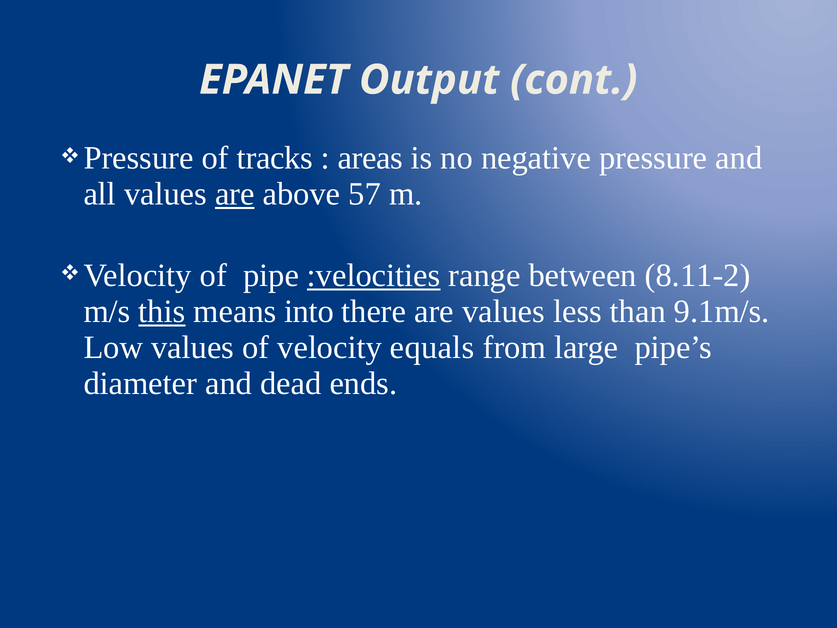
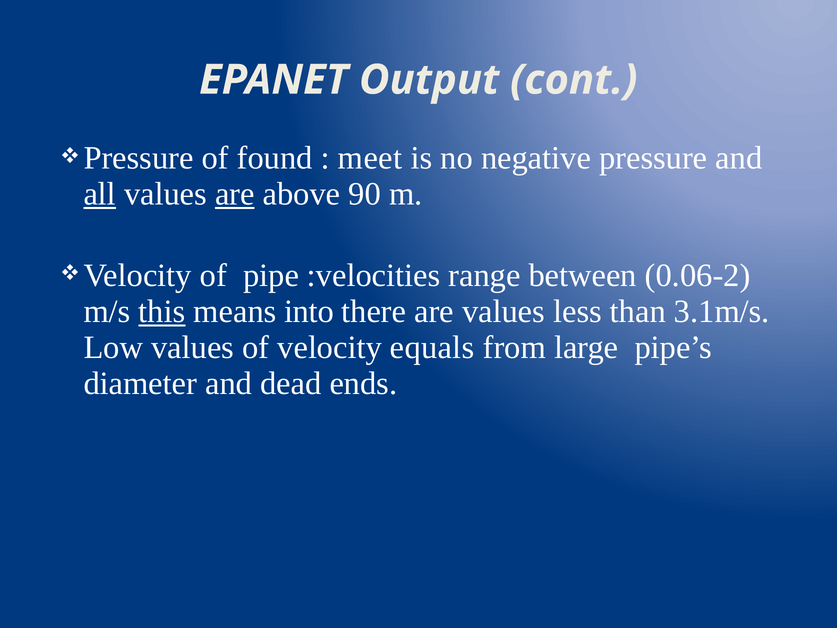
tracks: tracks -> found (275, 158)
areas: areas -> meet (370, 158)
all underline: none -> present (100, 194)
57: 57 -> 90 (365, 194)
:velocities underline: present -> none (374, 275)
8.11-2: 8.11-2 -> 0.06-2 (698, 275)
9.1m/s: 9.1m/s -> 3.1m/s (722, 311)
